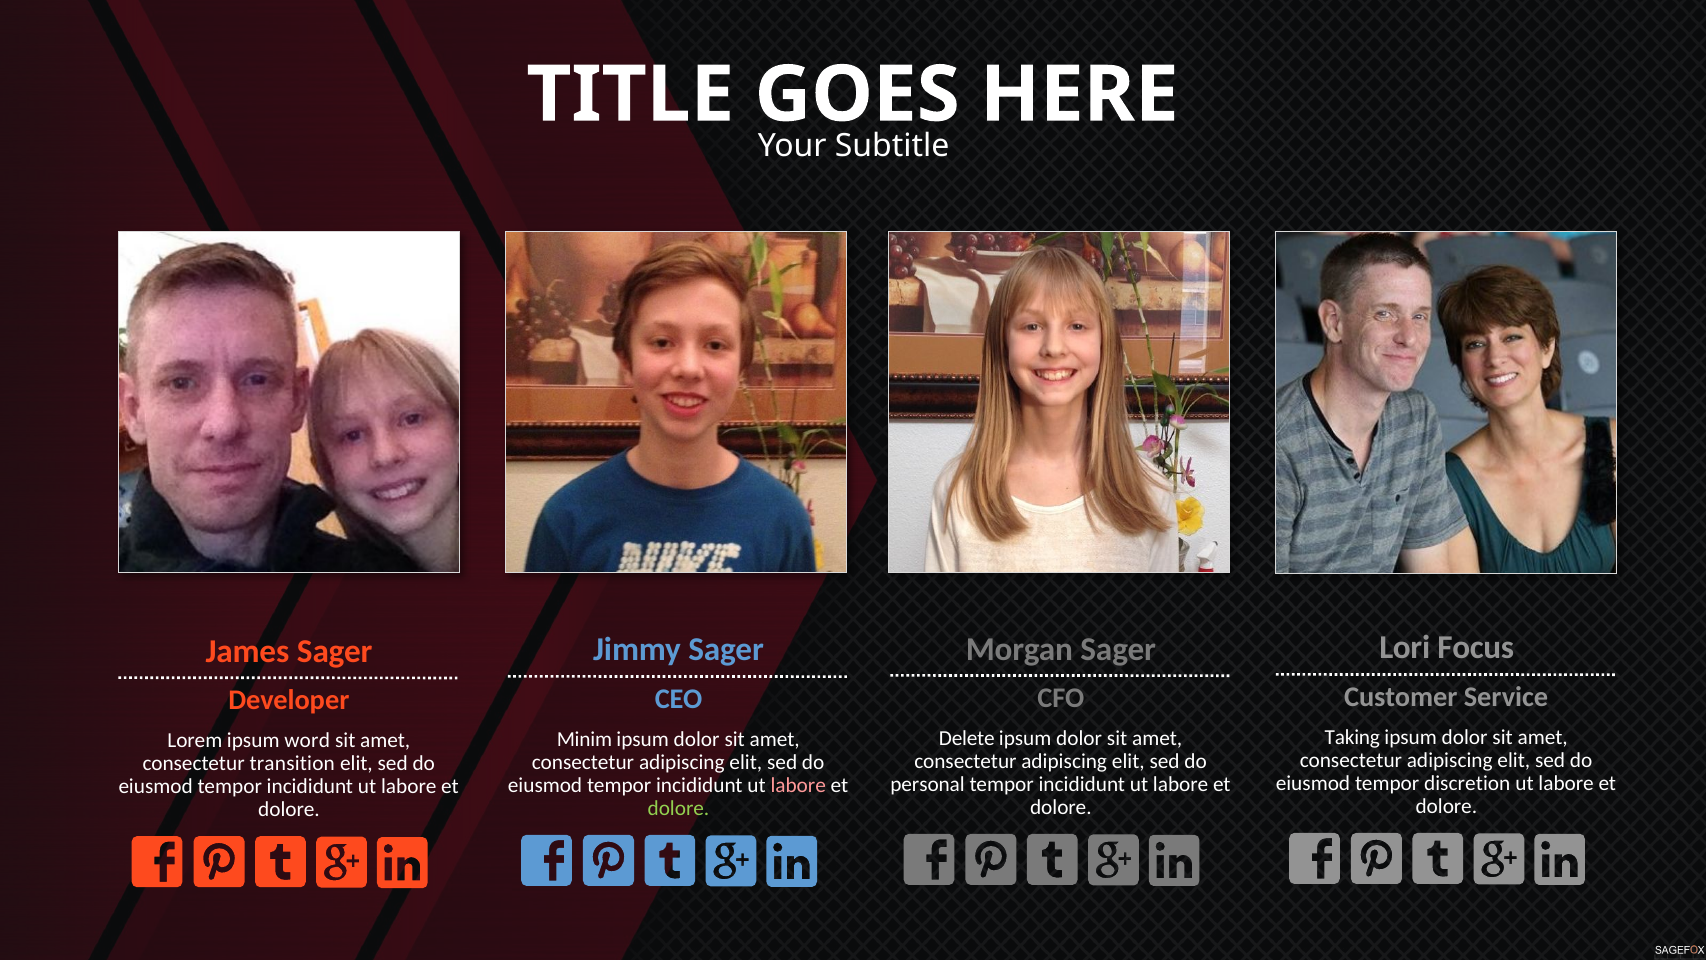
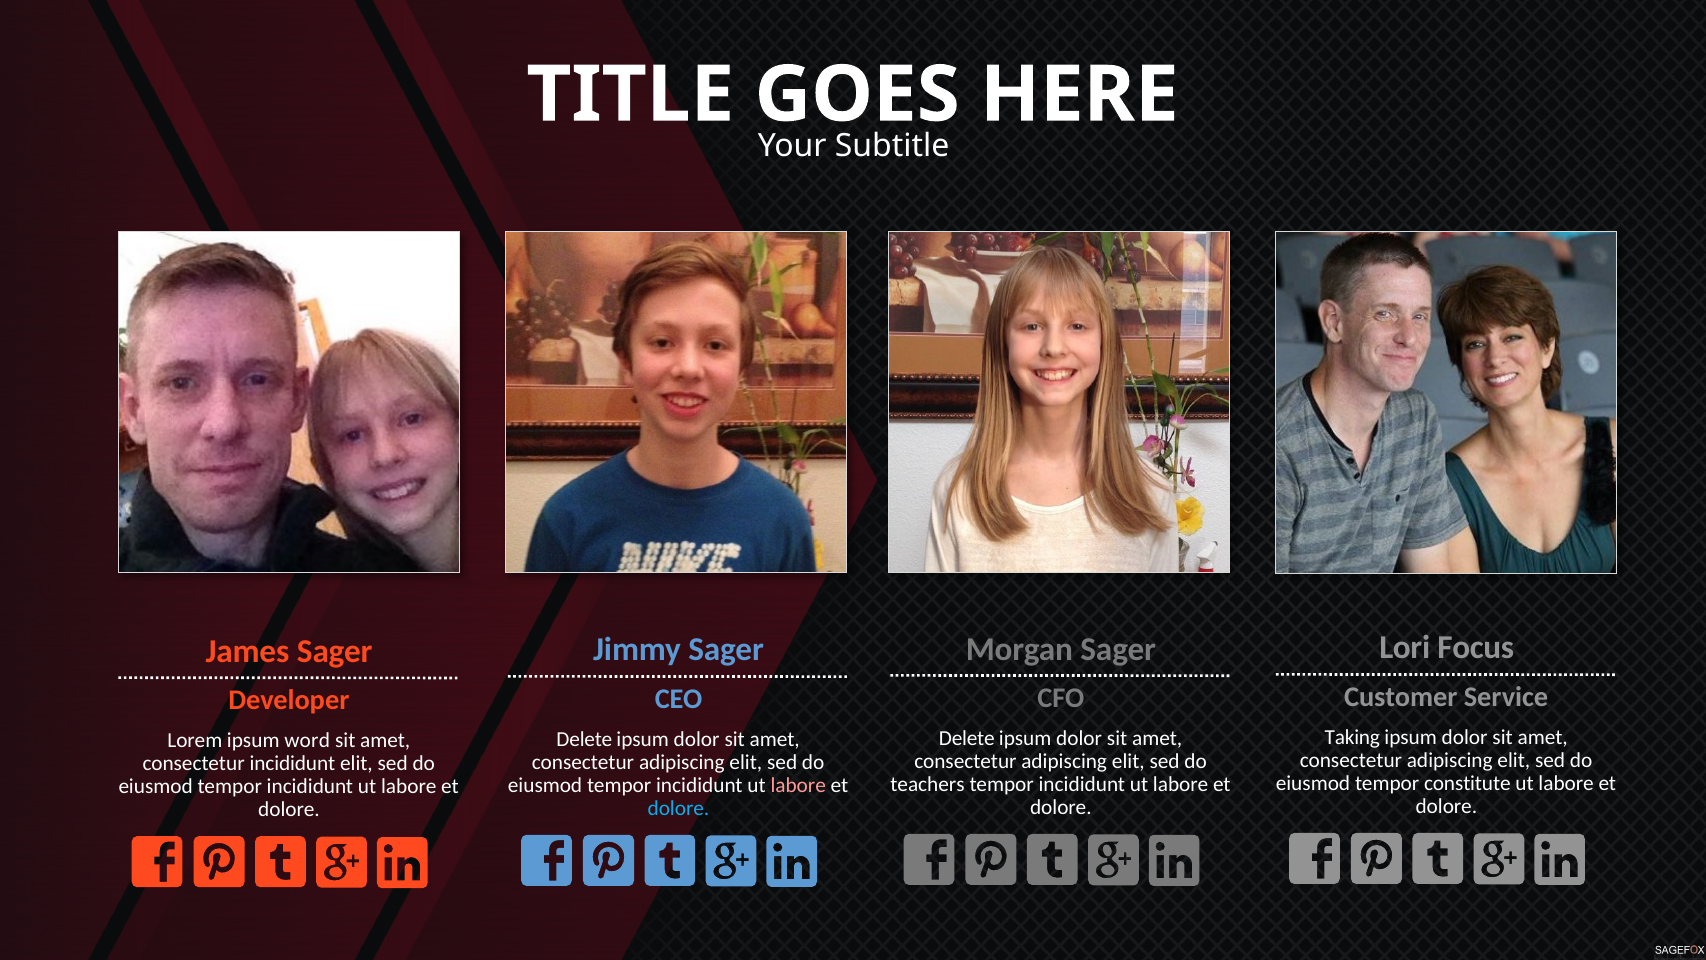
Minim: Minim -> Delete (584, 739)
consectetur transition: transition -> incididunt (292, 763)
discretion: discretion -> constitute (1467, 783)
personal: personal -> teachers (928, 784)
dolore colour: light green -> light blue (678, 808)
